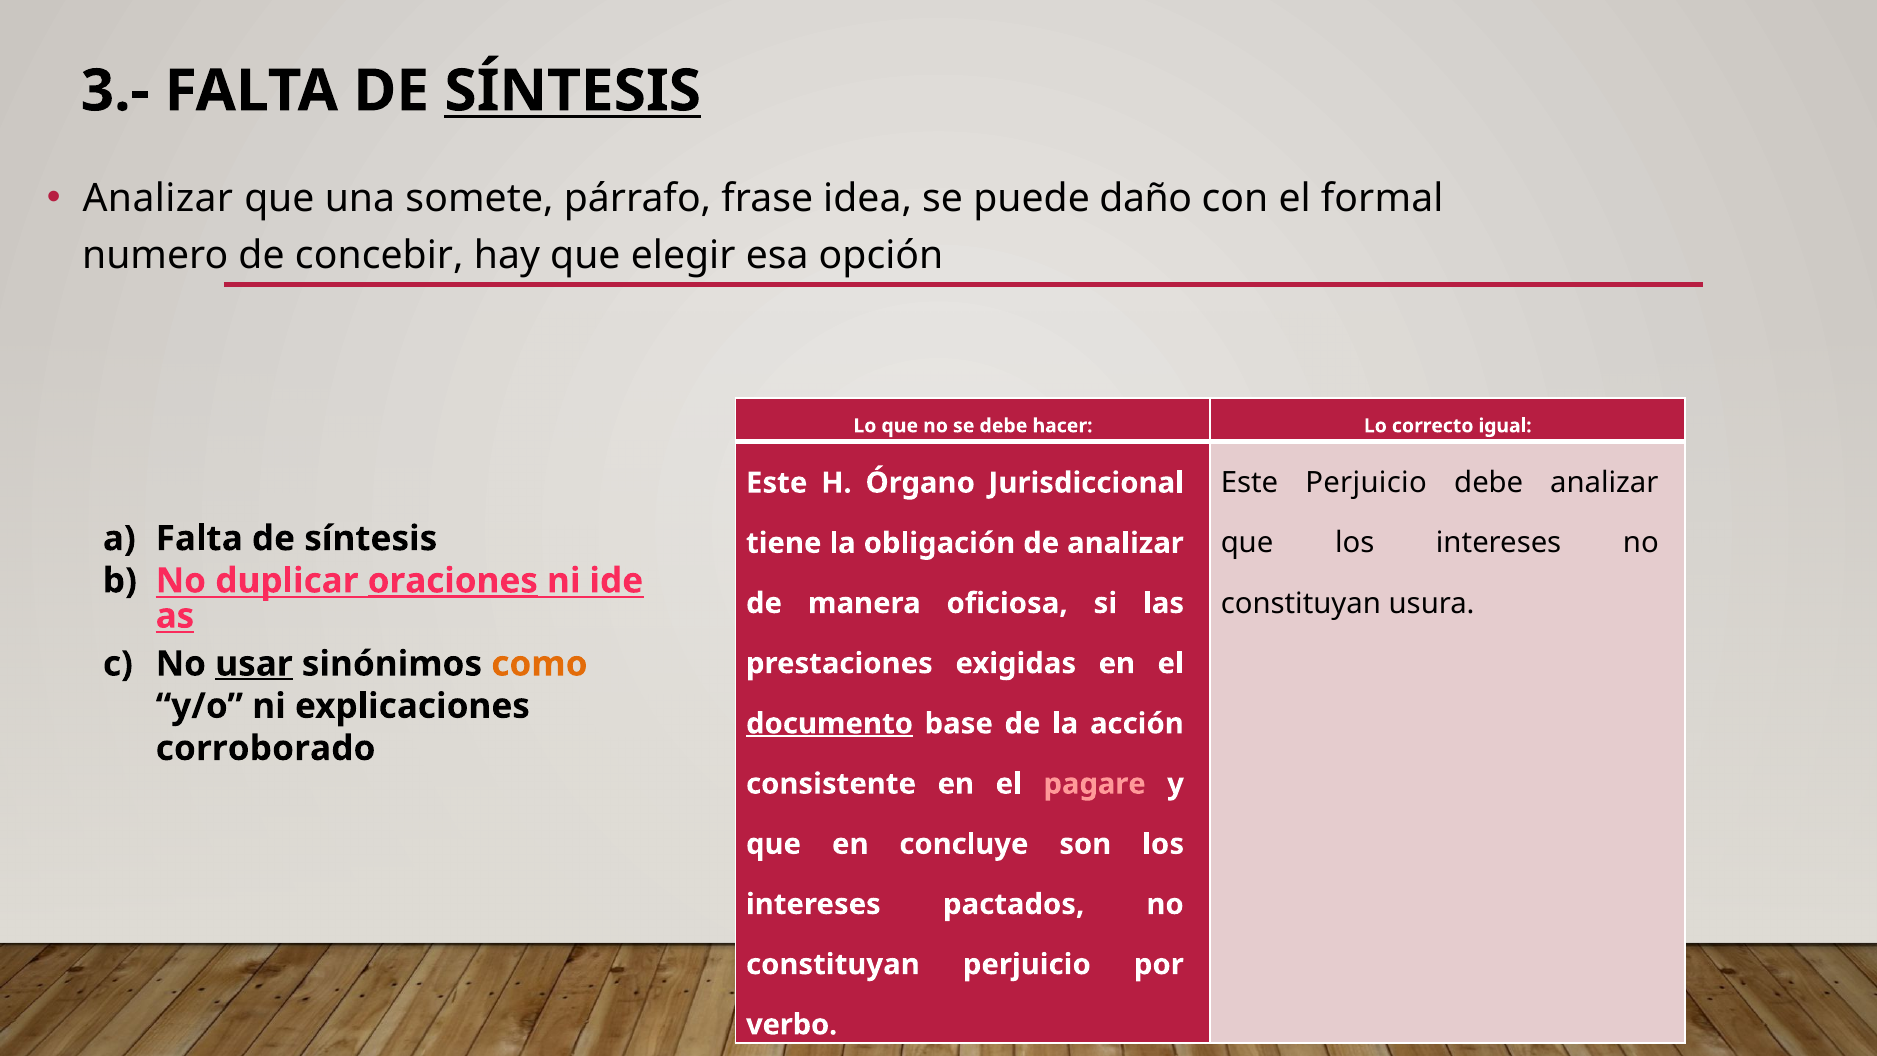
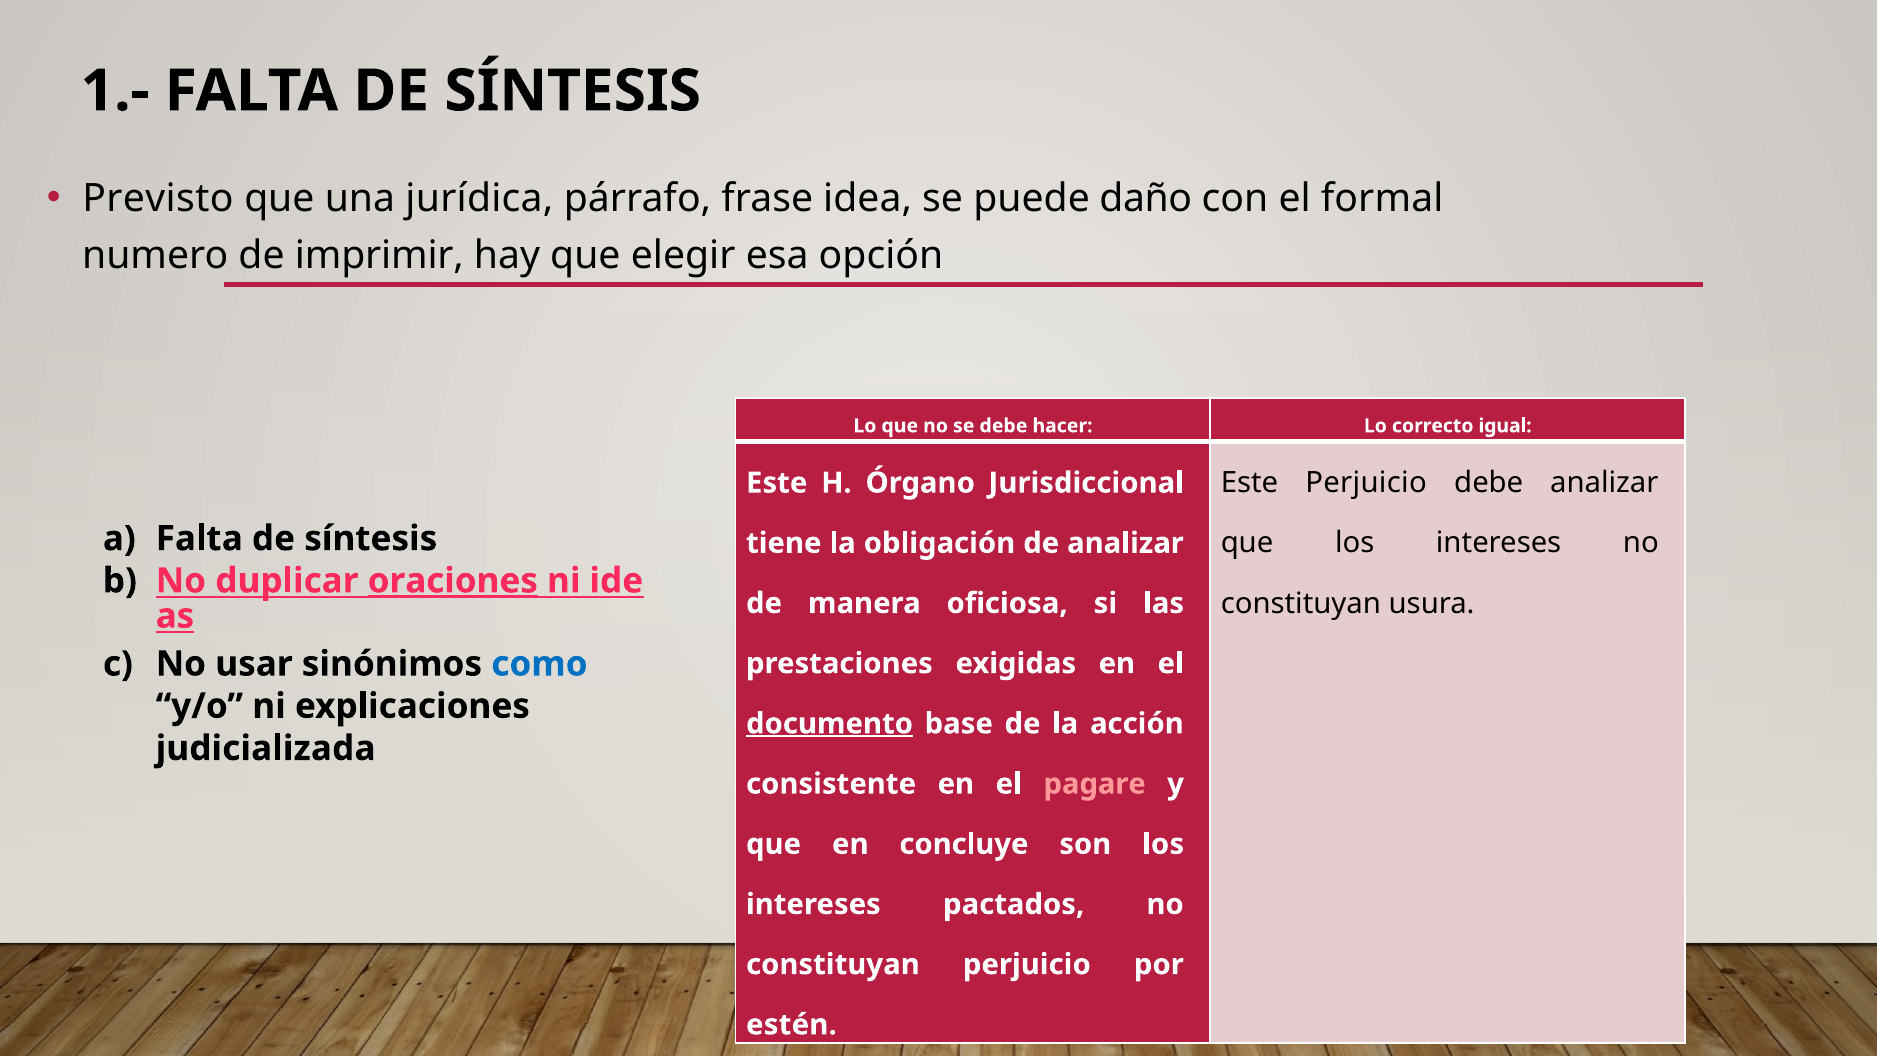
3.-: 3.- -> 1.- (115, 91)
SÍNTESIS underline: present -> none (573, 91)
Analizar: Analizar -> Previsto (158, 199)
somete: somete -> jurídica (479, 199)
concebir: concebir -> imprimir (379, 255)
usar underline: present -> none (254, 664)
como colour: orange -> blue (539, 664)
corroborado: corroborado -> judicializada (266, 748)
verbo: verbo -> estén (791, 1025)
